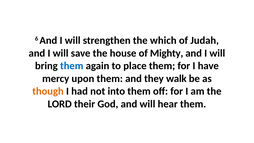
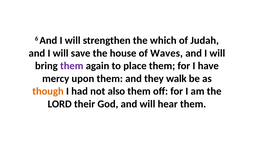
Mighty: Mighty -> Waves (167, 53)
them colour: blue -> purple (72, 66)
into: into -> also (116, 91)
